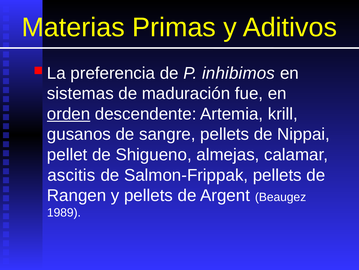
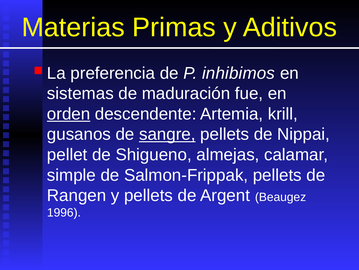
sangre underline: none -> present (167, 134)
ascitis: ascitis -> simple (71, 175)
1989: 1989 -> 1996 (64, 212)
